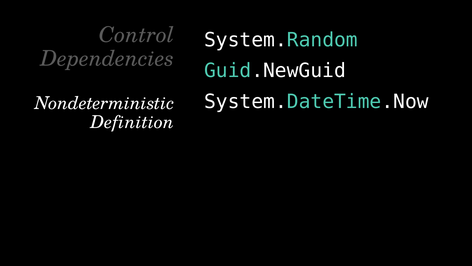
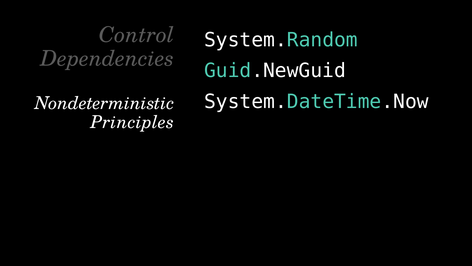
Definition: Definition -> Principles (132, 122)
